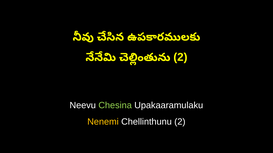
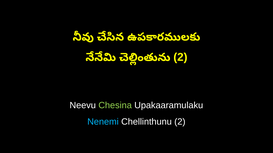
Nenemi colour: yellow -> light blue (103, 122)
